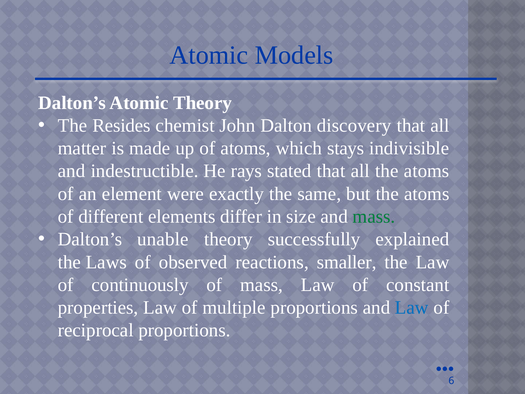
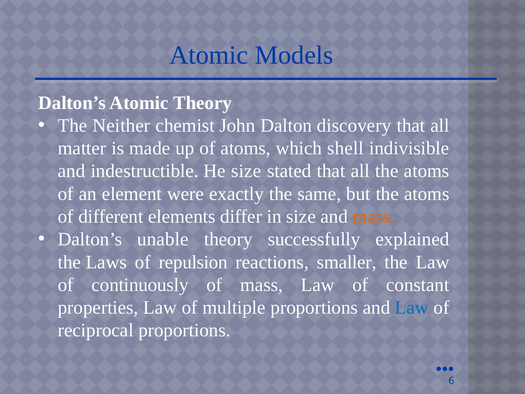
Resides: Resides -> Neither (121, 125)
stays: stays -> shell (346, 148)
He rays: rays -> size (246, 171)
mass colour: green -> orange (374, 216)
observed: observed -> repulsion (193, 262)
